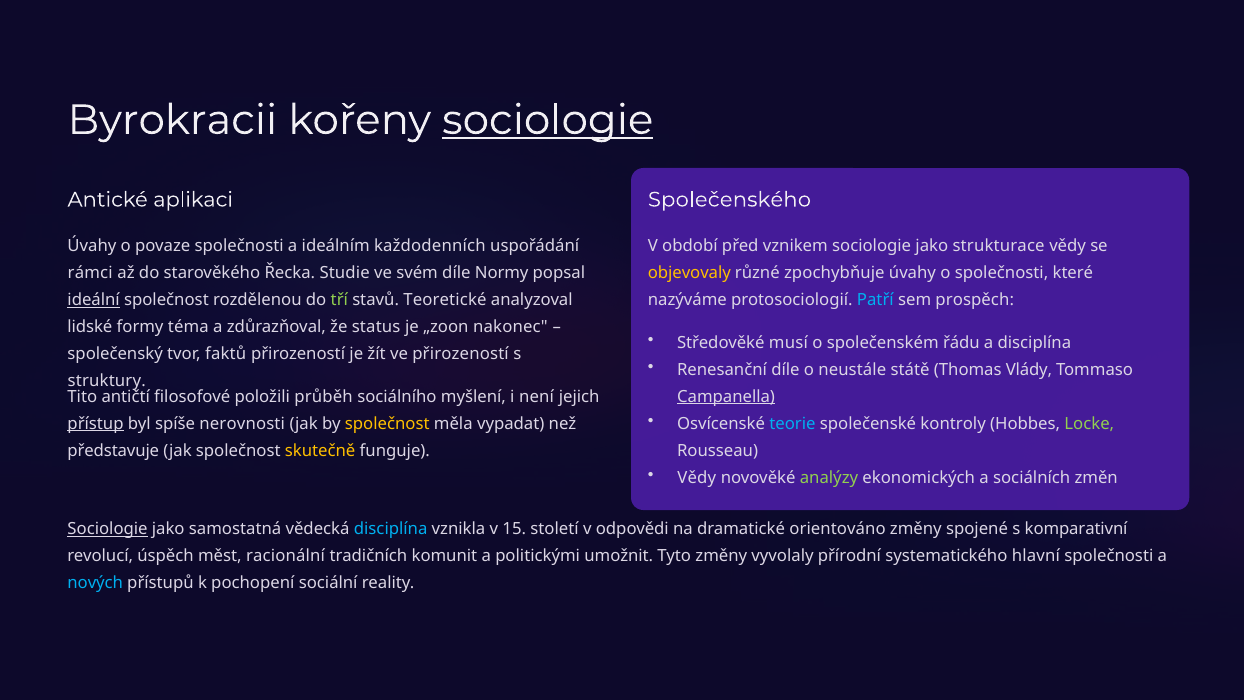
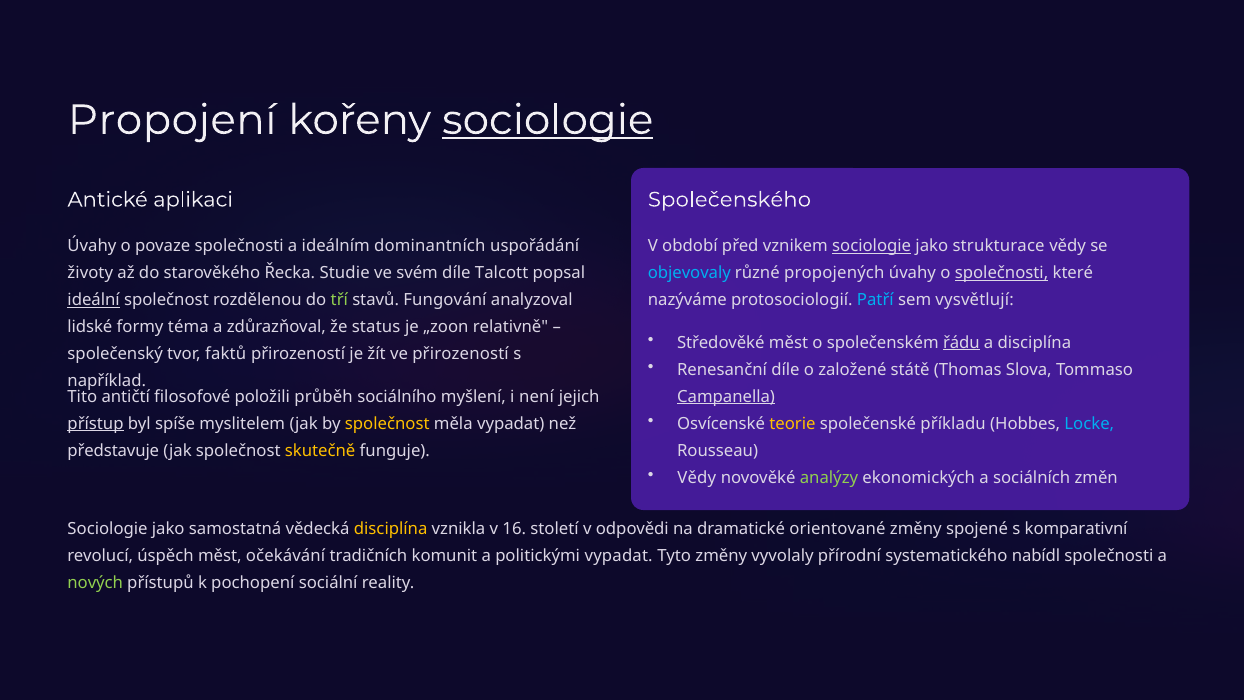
Byrokracii: Byrokracii -> Propojení (172, 120)
každodenních: každodenních -> dominantních (430, 246)
sociologie underline: none -> present (872, 246)
rámci: rámci -> životy (90, 273)
Normy: Normy -> Talcott (502, 273)
objevovaly colour: yellow -> light blue (689, 273)
zpochybňuje: zpochybňuje -> propojených (834, 273)
společnosti underline: none -> present (1002, 273)
Teoretické: Teoretické -> Fungování (445, 300)
prospěch: prospěch -> vysvětlují (975, 300)
nakonec: nakonec -> relativně (511, 327)
Středověké musí: musí -> měst (788, 342)
řádu underline: none -> present (961, 342)
neustále: neustále -> založené (852, 369)
Vlády: Vlády -> Slova (1029, 369)
struktury: struktury -> například (107, 381)
teorie colour: light blue -> yellow (792, 423)
kontroly: kontroly -> příkladu (953, 423)
Locke colour: light green -> light blue (1089, 423)
nerovnosti: nerovnosti -> myslitelem (242, 423)
Sociologie underline: present -> none (108, 529)
disciplína colour: light blue -> yellow (391, 529)
15: 15 -> 16 (514, 529)
orientováno: orientováno -> orientované (837, 529)
racionální: racionální -> očekávání (286, 556)
politickými umožnit: umožnit -> vypadat (619, 556)
hlavní: hlavní -> nabídl (1036, 556)
nových colour: light blue -> light green (95, 583)
